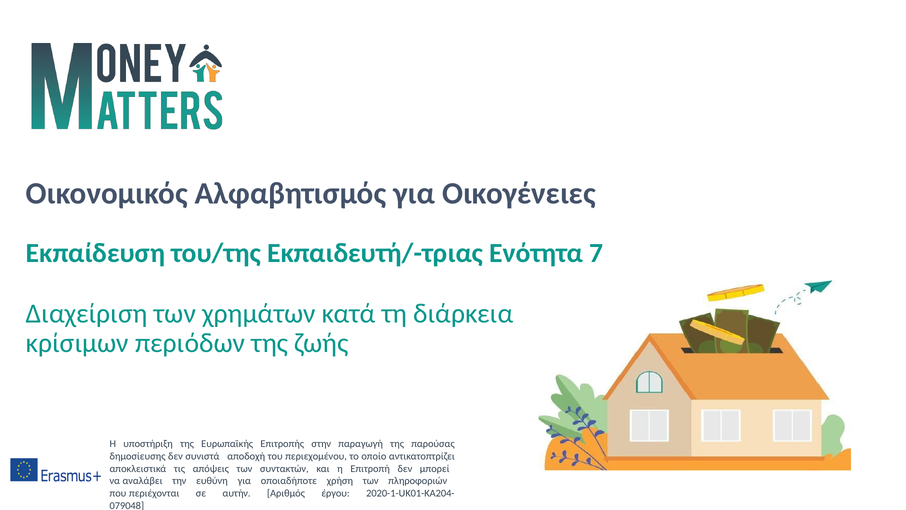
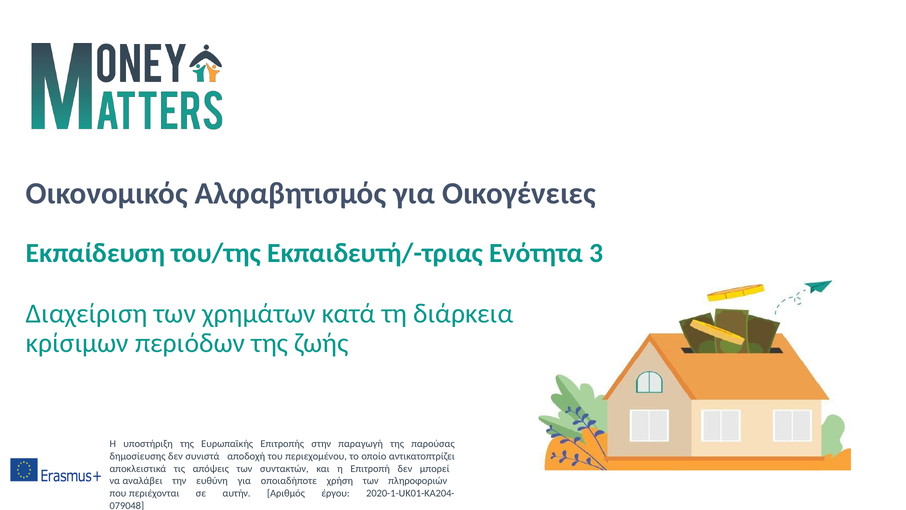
7: 7 -> 3 (596, 253)
